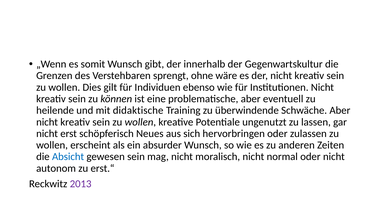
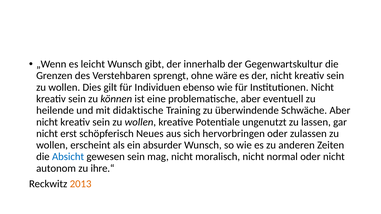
somit: somit -> leicht (93, 64)
erst.“: erst.“ -> ihre.“ (103, 168)
2013 colour: purple -> orange (81, 184)
